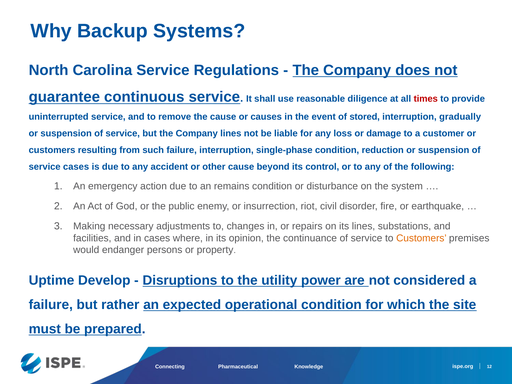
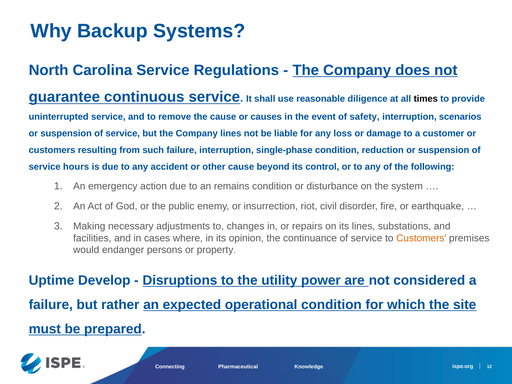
times colour: red -> black (426, 99)
stored: stored -> safety (365, 117)
gradually: gradually -> scenarios (460, 117)
service cases: cases -> hours (76, 167)
